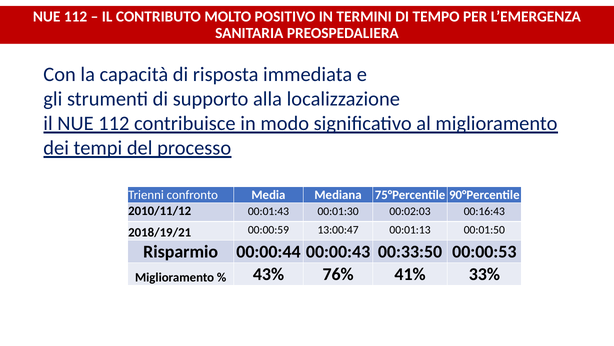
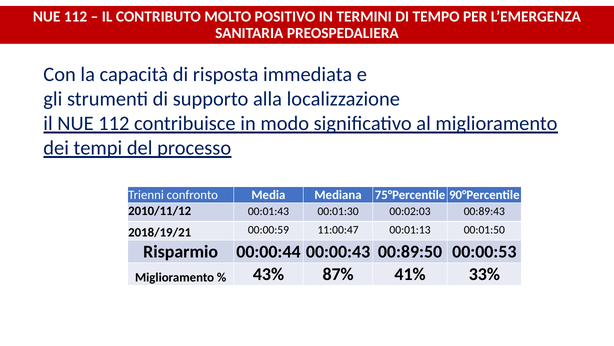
00:16:43: 00:16:43 -> 00:89:43 (484, 211)
13:00:47: 13:00:47 -> 11:00:47 (338, 230)
00:33:50: 00:33:50 -> 00:89:50 (410, 251)
76%: 76% -> 87% (338, 274)
